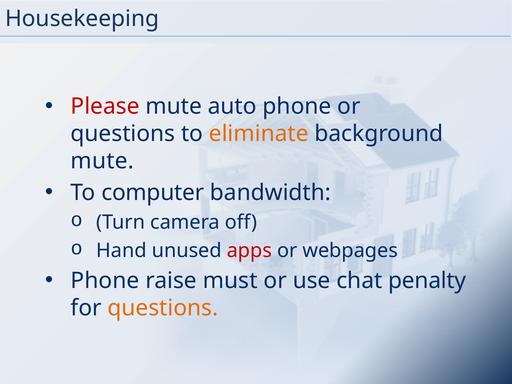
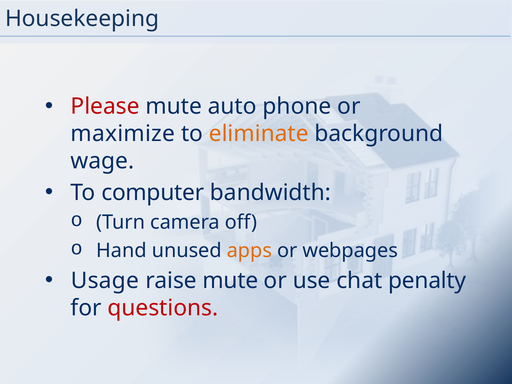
questions: questions -> maximize (123, 134)
mute: mute -> wage (102, 161)
apps colour: red -> orange (249, 250)
Phone: Phone -> Usage (105, 281)
raise must: must -> mute (230, 281)
questions colour: orange -> red (163, 308)
